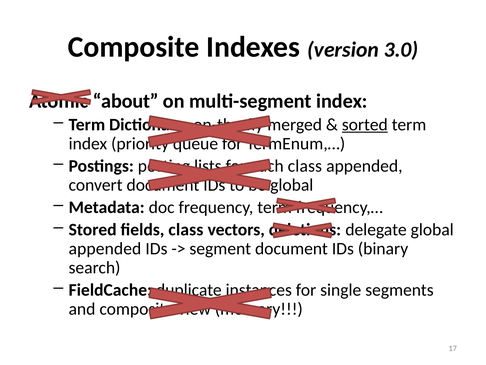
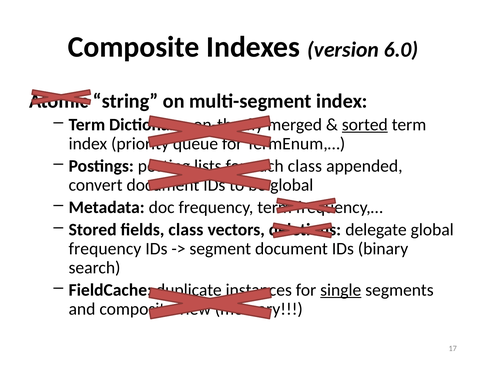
3.0: 3.0 -> 6.0 (401, 50)
about: about -> string (126, 101)
appended: appended -> frequency (105, 248)
single underline: none -> present (341, 290)
